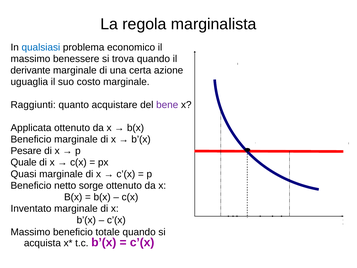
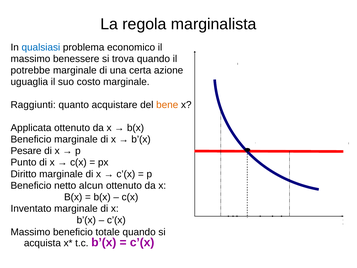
derivante: derivante -> potrebbe (30, 70)
bene colour: purple -> orange (167, 105)
Quale: Quale -> Punto (24, 162)
Quasi: Quasi -> Diritto (24, 174)
sorge: sorge -> alcun (91, 185)
